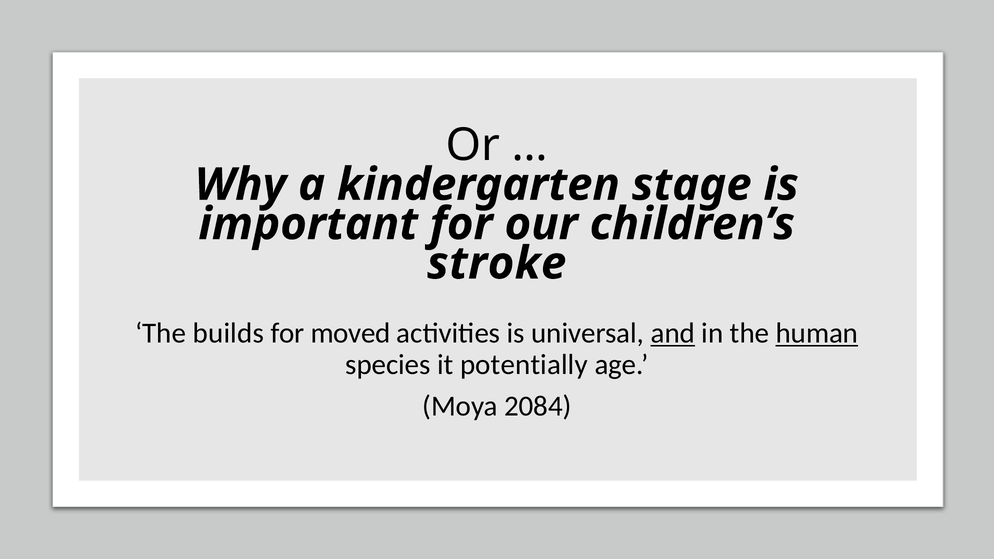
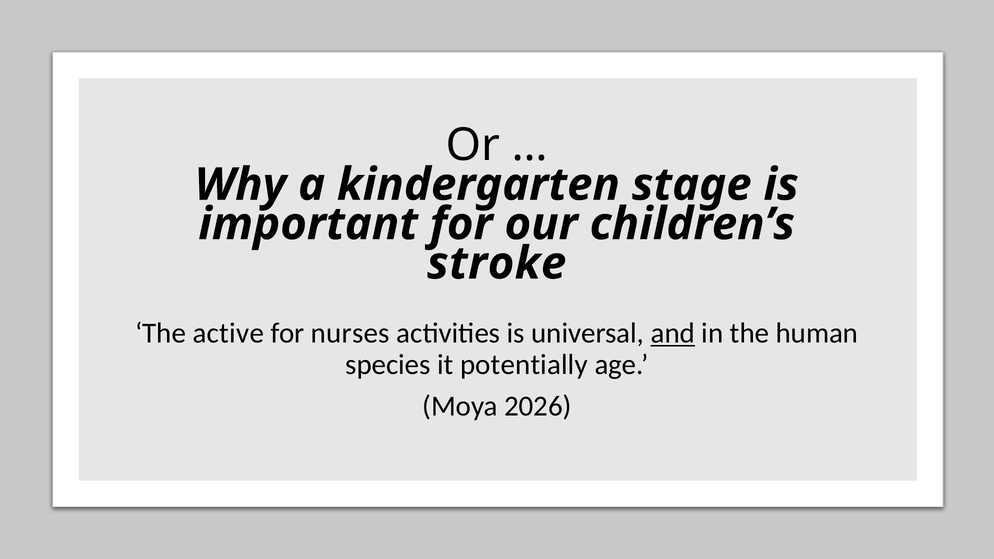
builds: builds -> active (228, 333)
moved: moved -> nurses (350, 333)
human underline: present -> none (817, 333)
2084: 2084 -> 2026 (538, 406)
